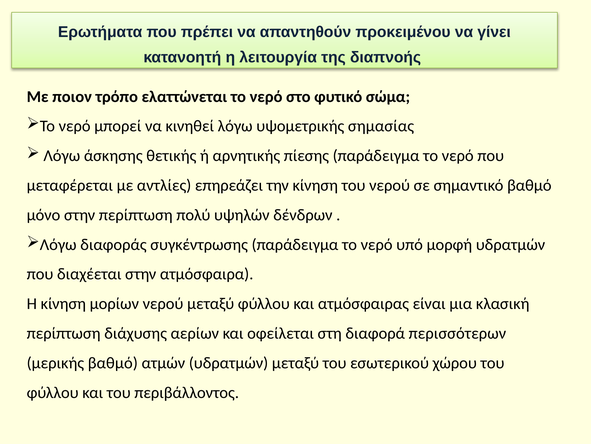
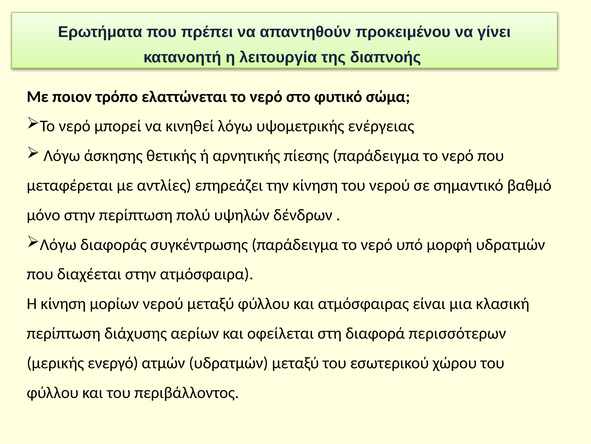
σημασίας: σημασίας -> ενέργειας (381, 126)
μερικής βαθμό: βαθμό -> ενεργό (113, 362)
